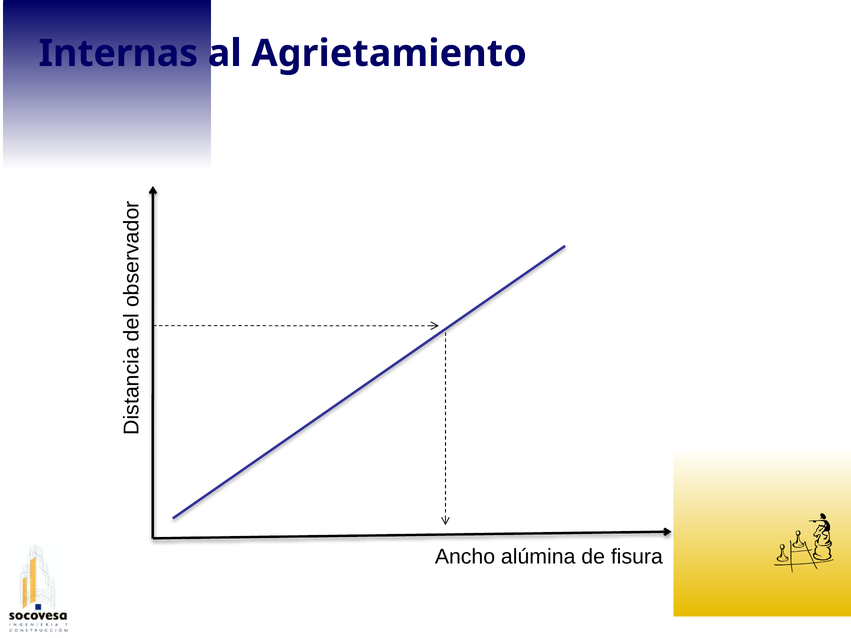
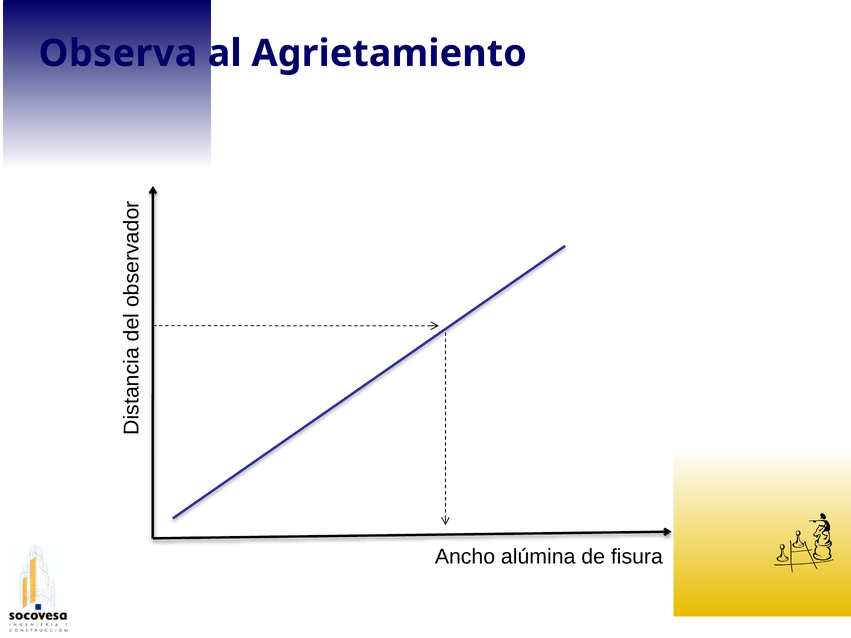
Internas: Internas -> Observa (118, 53)
